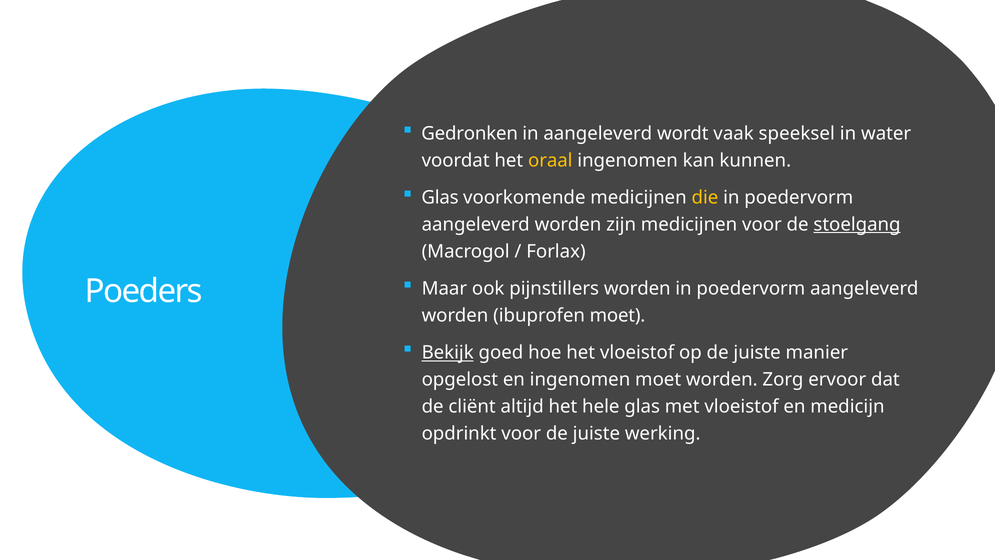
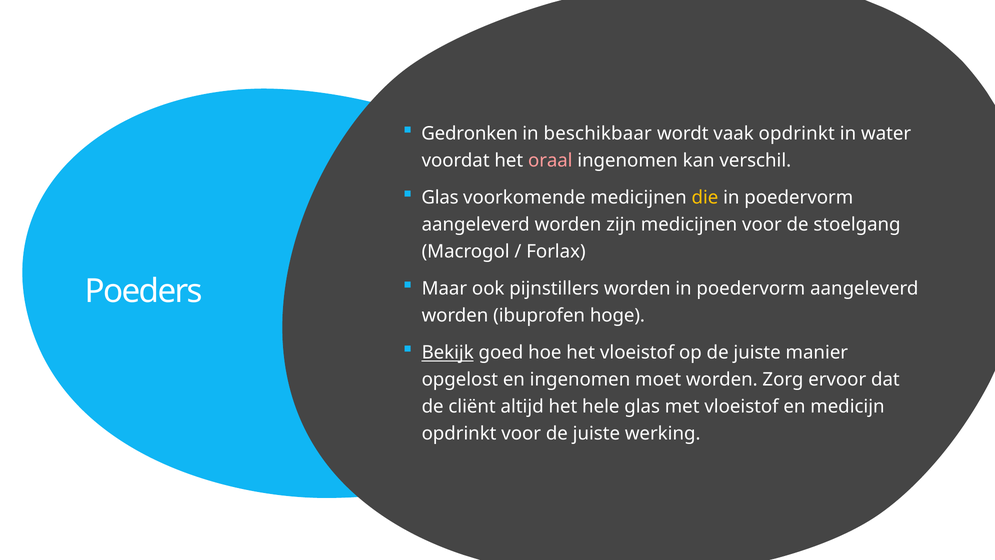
in aangeleverd: aangeleverd -> beschikbaar (598, 134)
vaak speeksel: speeksel -> opdrinkt (797, 134)
oraal colour: yellow -> pink (550, 160)
kunnen: kunnen -> verschil (755, 160)
stoelgang underline: present -> none (857, 224)
ibuprofen moet: moet -> hoge (617, 315)
